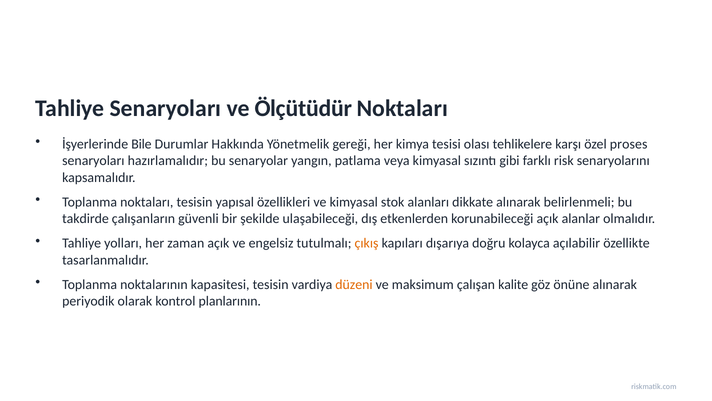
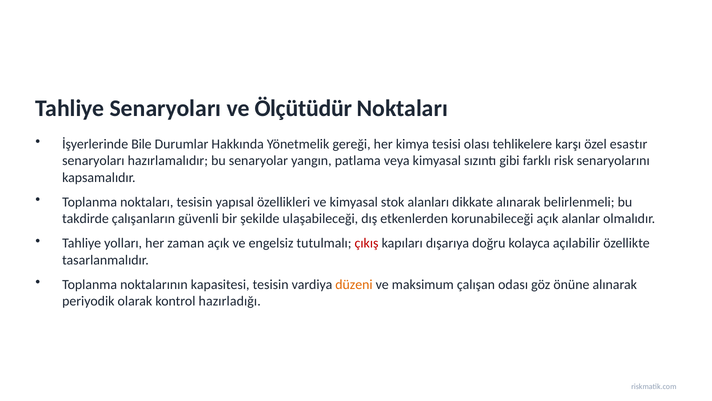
proses: proses -> esastır (629, 144)
çıkış colour: orange -> red (367, 243)
kalite: kalite -> odası (513, 284)
planlarının: planlarının -> hazırladığı (230, 301)
